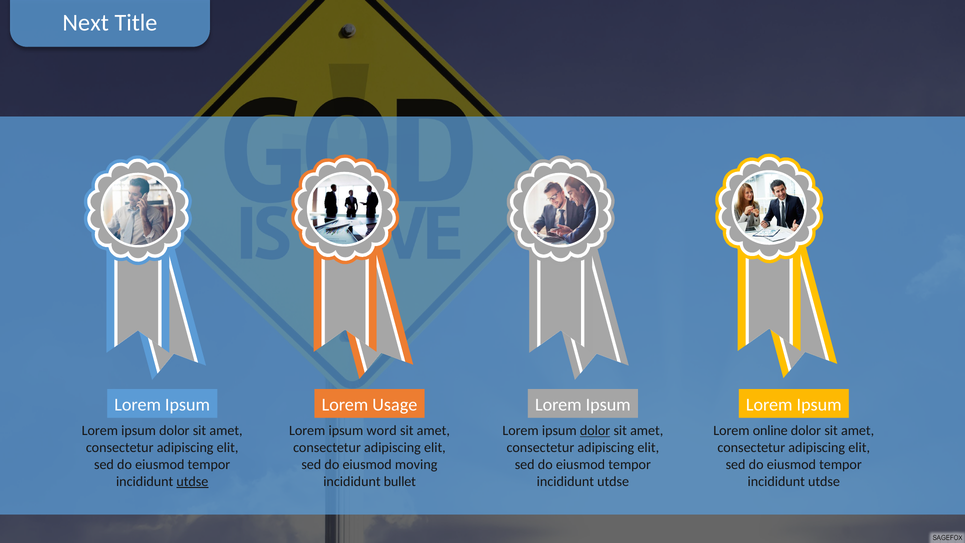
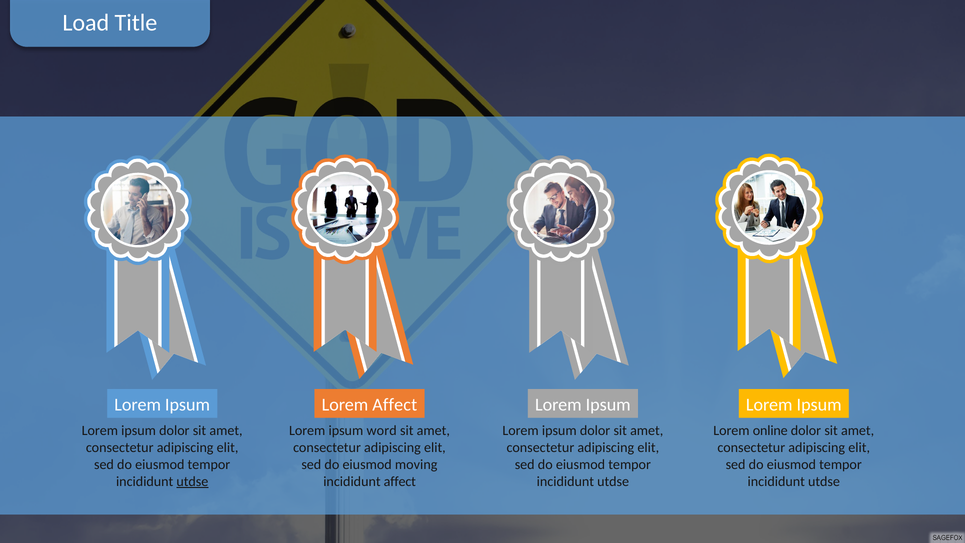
Next: Next -> Load (86, 23)
Lorem Usage: Usage -> Affect (395, 405)
dolor underline: present -> none (595, 431)
incididunt bullet: bullet -> affect (400, 481)
